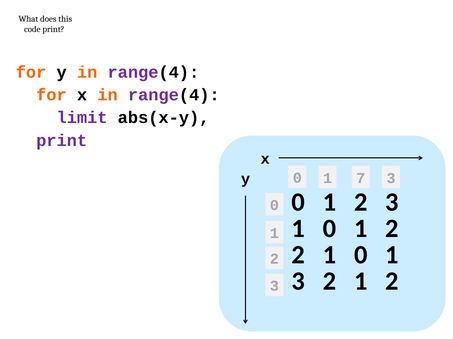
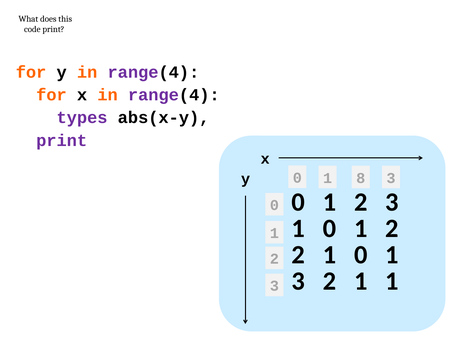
limit: limit -> types (82, 118)
7: 7 -> 8 (361, 178)
2 1 2: 2 -> 1 (392, 282)
